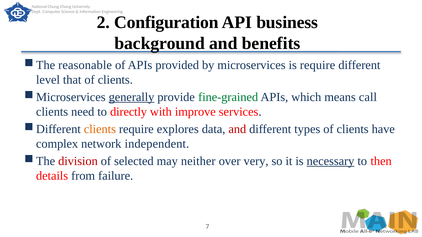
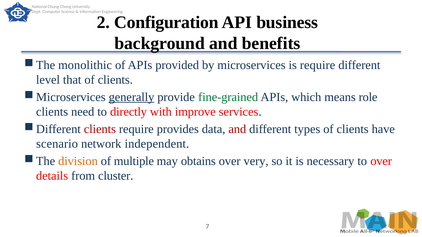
reasonable: reasonable -> monolithic (85, 65)
call: call -> role (368, 97)
clients colour: orange -> red (100, 129)
explores: explores -> provides (178, 129)
complex: complex -> scenario (57, 144)
division colour: red -> orange (78, 161)
selected: selected -> multiple (134, 161)
neither: neither -> obtains (198, 161)
necessary underline: present -> none (331, 161)
to then: then -> over (381, 161)
failure: failure -> cluster (116, 176)
